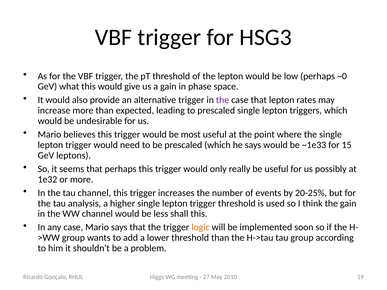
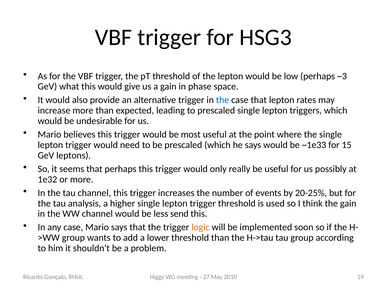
~0: ~0 -> ~3 (342, 76)
the colour: purple -> blue (223, 100)
shall: shall -> send (179, 214)
